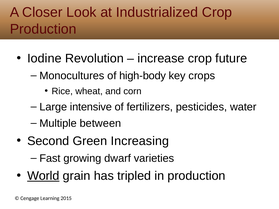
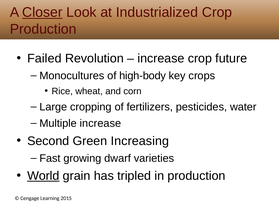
Closer underline: none -> present (42, 12)
Iodine: Iodine -> Failed (44, 59)
intensive: intensive -> cropping (91, 107)
Multiple between: between -> increase (100, 124)
